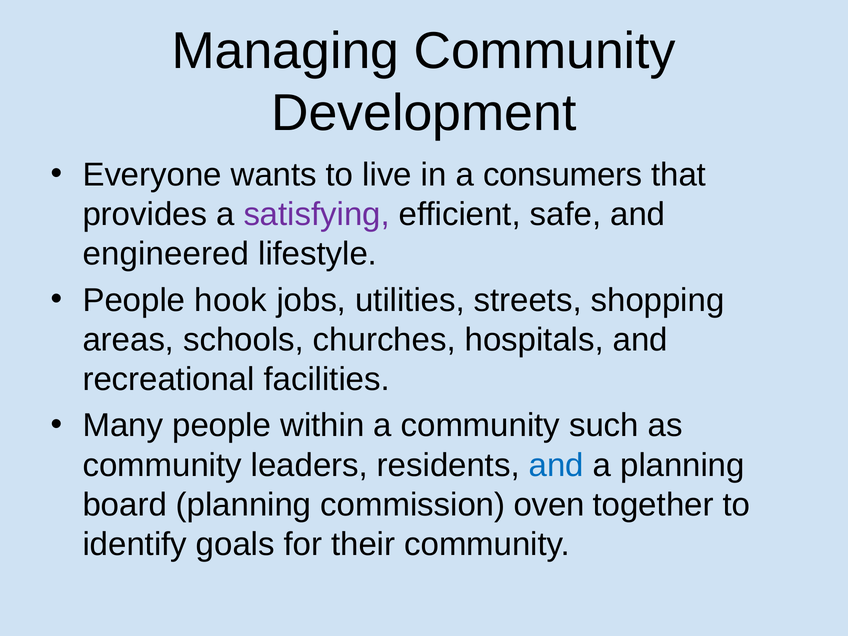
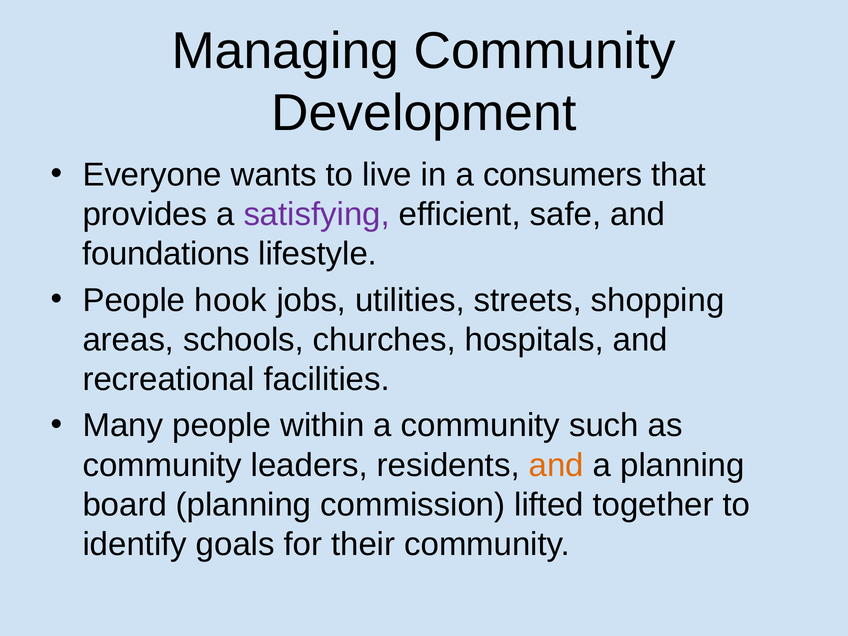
engineered: engineered -> foundations (166, 254)
and colour: blue -> orange (556, 465)
oven: oven -> lifted (549, 505)
